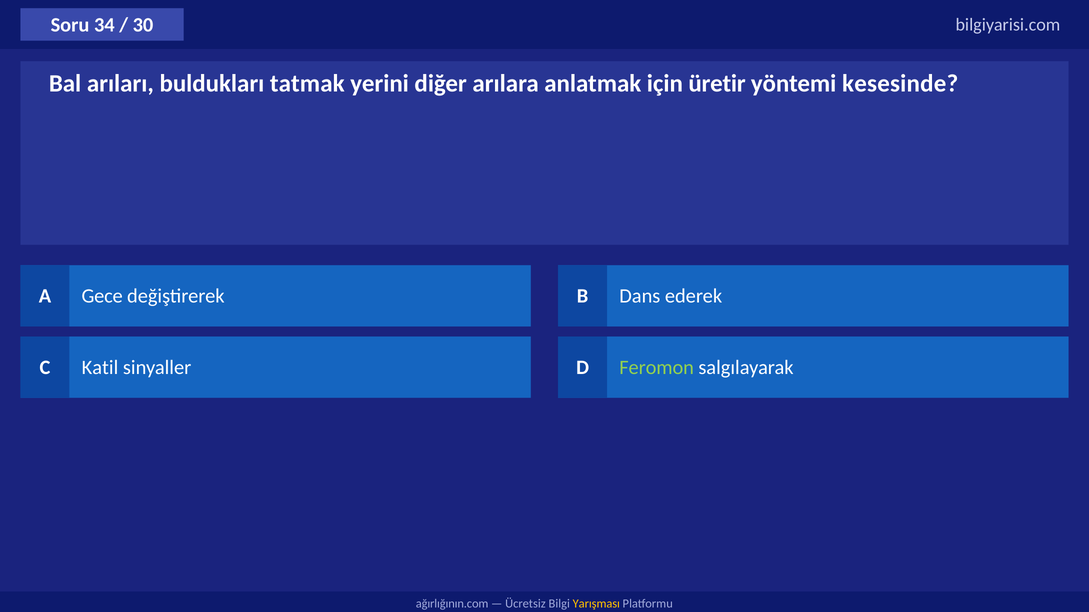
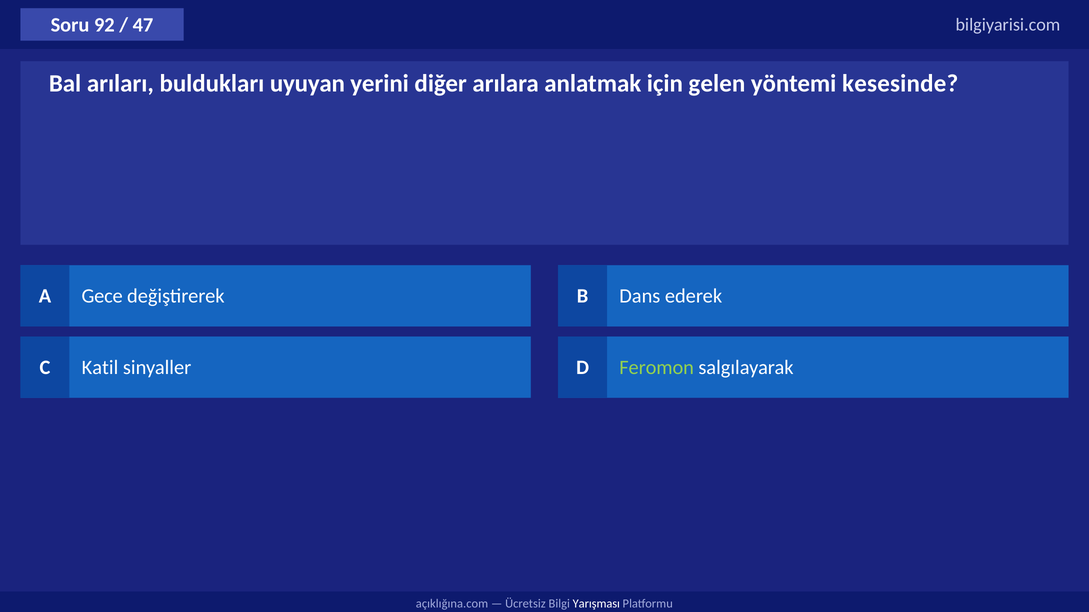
34: 34 -> 92 (104, 25)
30: 30 -> 47 (143, 25)
tatmak: tatmak -> uyuyan (307, 84)
üretir: üretir -> gelen (717, 84)
ağırlığının.com: ağırlığının.com -> açıklığına.com (452, 604)
Yarışması colour: yellow -> white (596, 604)
